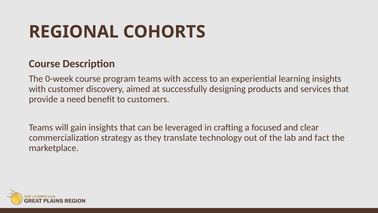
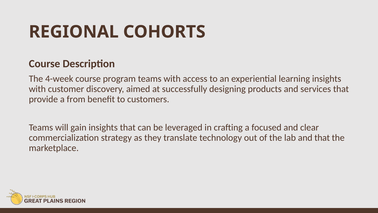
0-week: 0-week -> 4-week (59, 79)
need: need -> from (76, 99)
and fact: fact -> that (322, 138)
